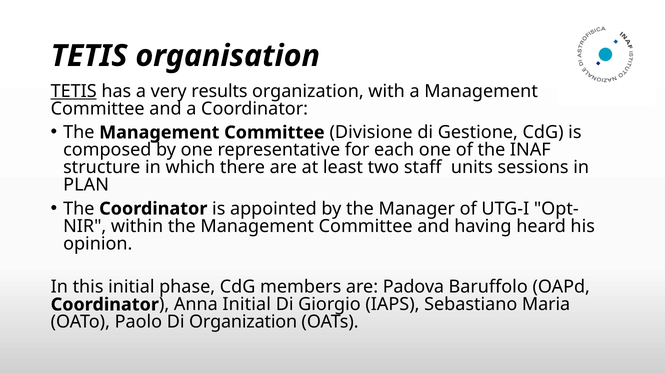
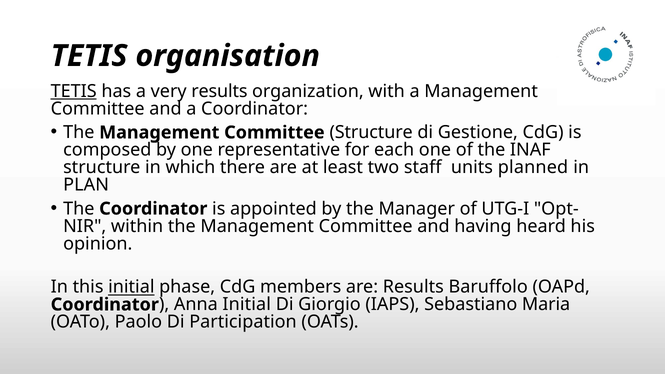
Committee Divisione: Divisione -> Structure (371, 133)
sessions: sessions -> planned (533, 167)
initial underline: none -> present (131, 287)
are Padova: Padova -> Results (413, 287)
Di Organization: Organization -> Participation (243, 322)
